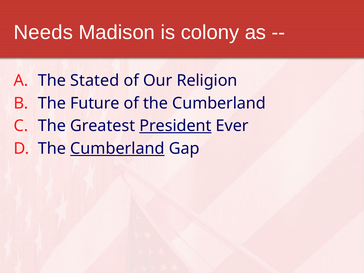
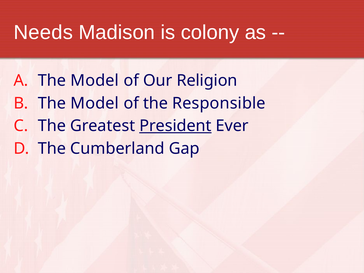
Stated: Stated -> Model (95, 81)
Future: Future -> Model (95, 103)
of the Cumberland: Cumberland -> Responsible (219, 103)
Cumberland underline: present -> none (117, 149)
